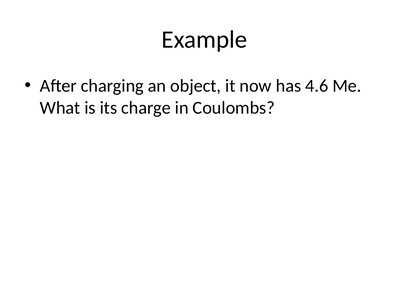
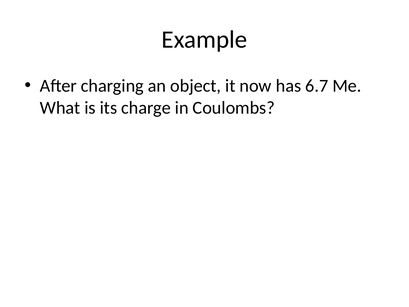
4.6: 4.6 -> 6.7 (317, 86)
